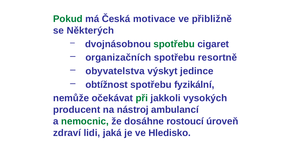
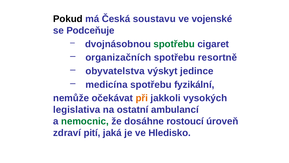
Pokud colour: green -> black (68, 19)
motivace: motivace -> soustavu (154, 19)
přibližně: přibližně -> vojenské (212, 19)
Některých: Některých -> Podceňuje (90, 30)
obtížnost: obtížnost -> medicína (107, 84)
při colour: green -> orange (142, 98)
producent: producent -> legislativa (77, 109)
nástroj: nástroj -> ostatní (133, 109)
lidi: lidi -> pití (92, 133)
